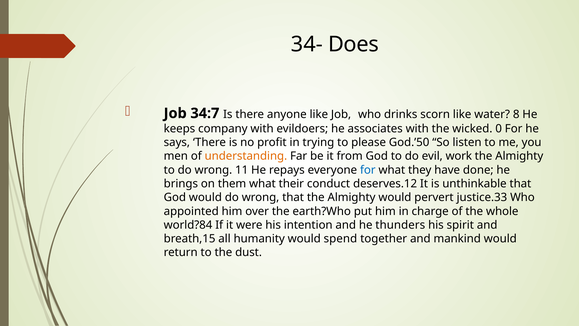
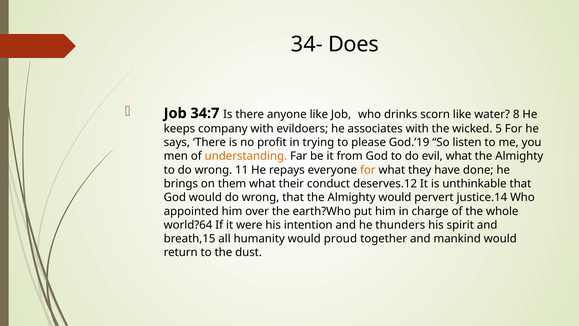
0: 0 -> 5 (499, 129)
God.’50: God.’50 -> God.’19 (409, 142)
evil work: work -> what (459, 156)
for colour: blue -> orange (368, 170)
justice.33: justice.33 -> justice.14 (482, 197)
world?84: world?84 -> world?64 (188, 225)
spend: spend -> proud (340, 239)
